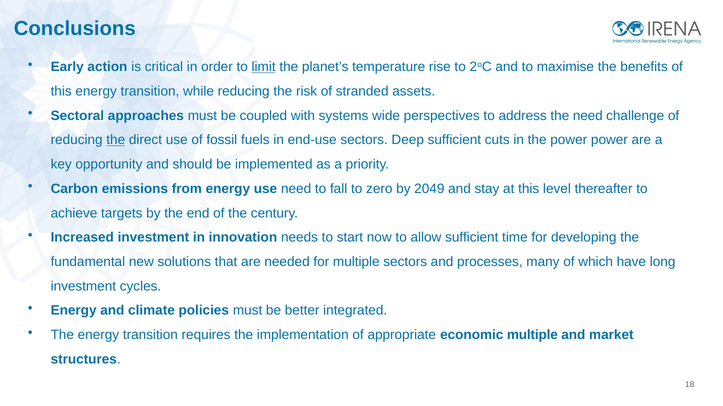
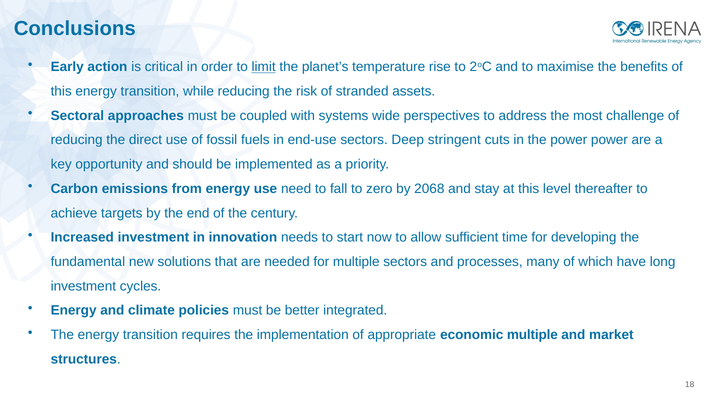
the need: need -> most (588, 116)
the underline: present -> none (116, 140)
Deep sufficient: sufficient -> stringent (454, 140)
2049: 2049 -> 2068 (429, 189)
